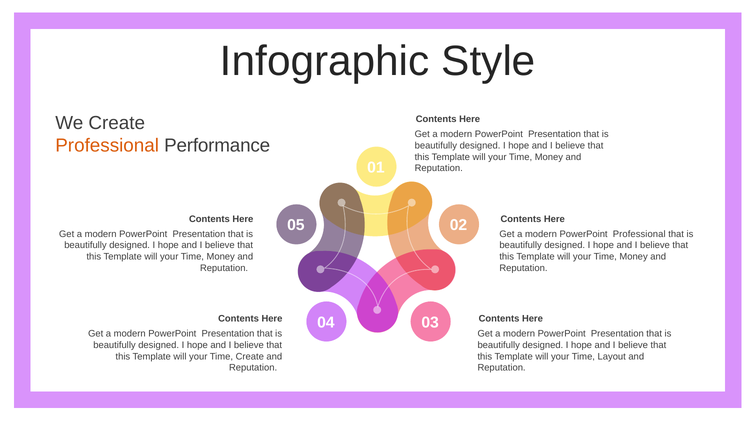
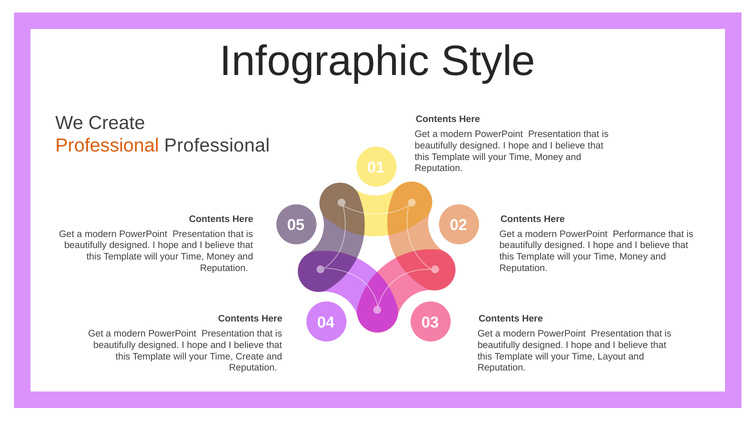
Professional Performance: Performance -> Professional (217, 145)
PowerPoint Professional: Professional -> Performance (639, 234)
